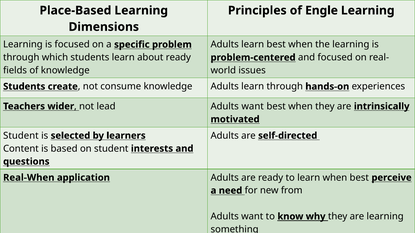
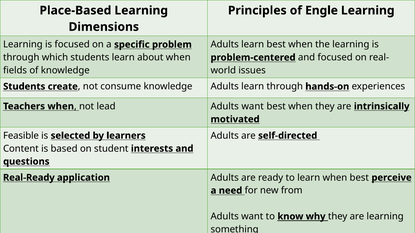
about ready: ready -> when (178, 58)
Teachers wider: wider -> when (61, 106)
Student: Student -> Feasible (21, 136)
Real-When: Real-When -> Real-Ready (29, 178)
